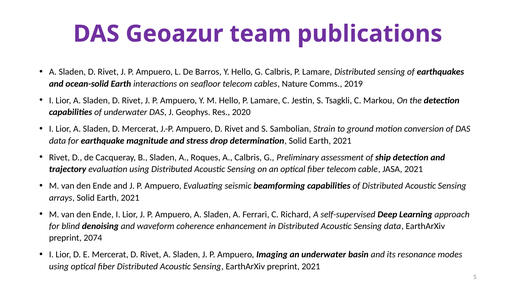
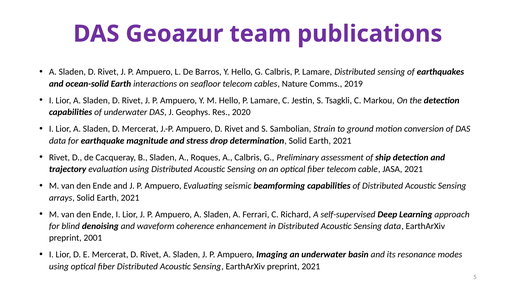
2074: 2074 -> 2001 (93, 238)
